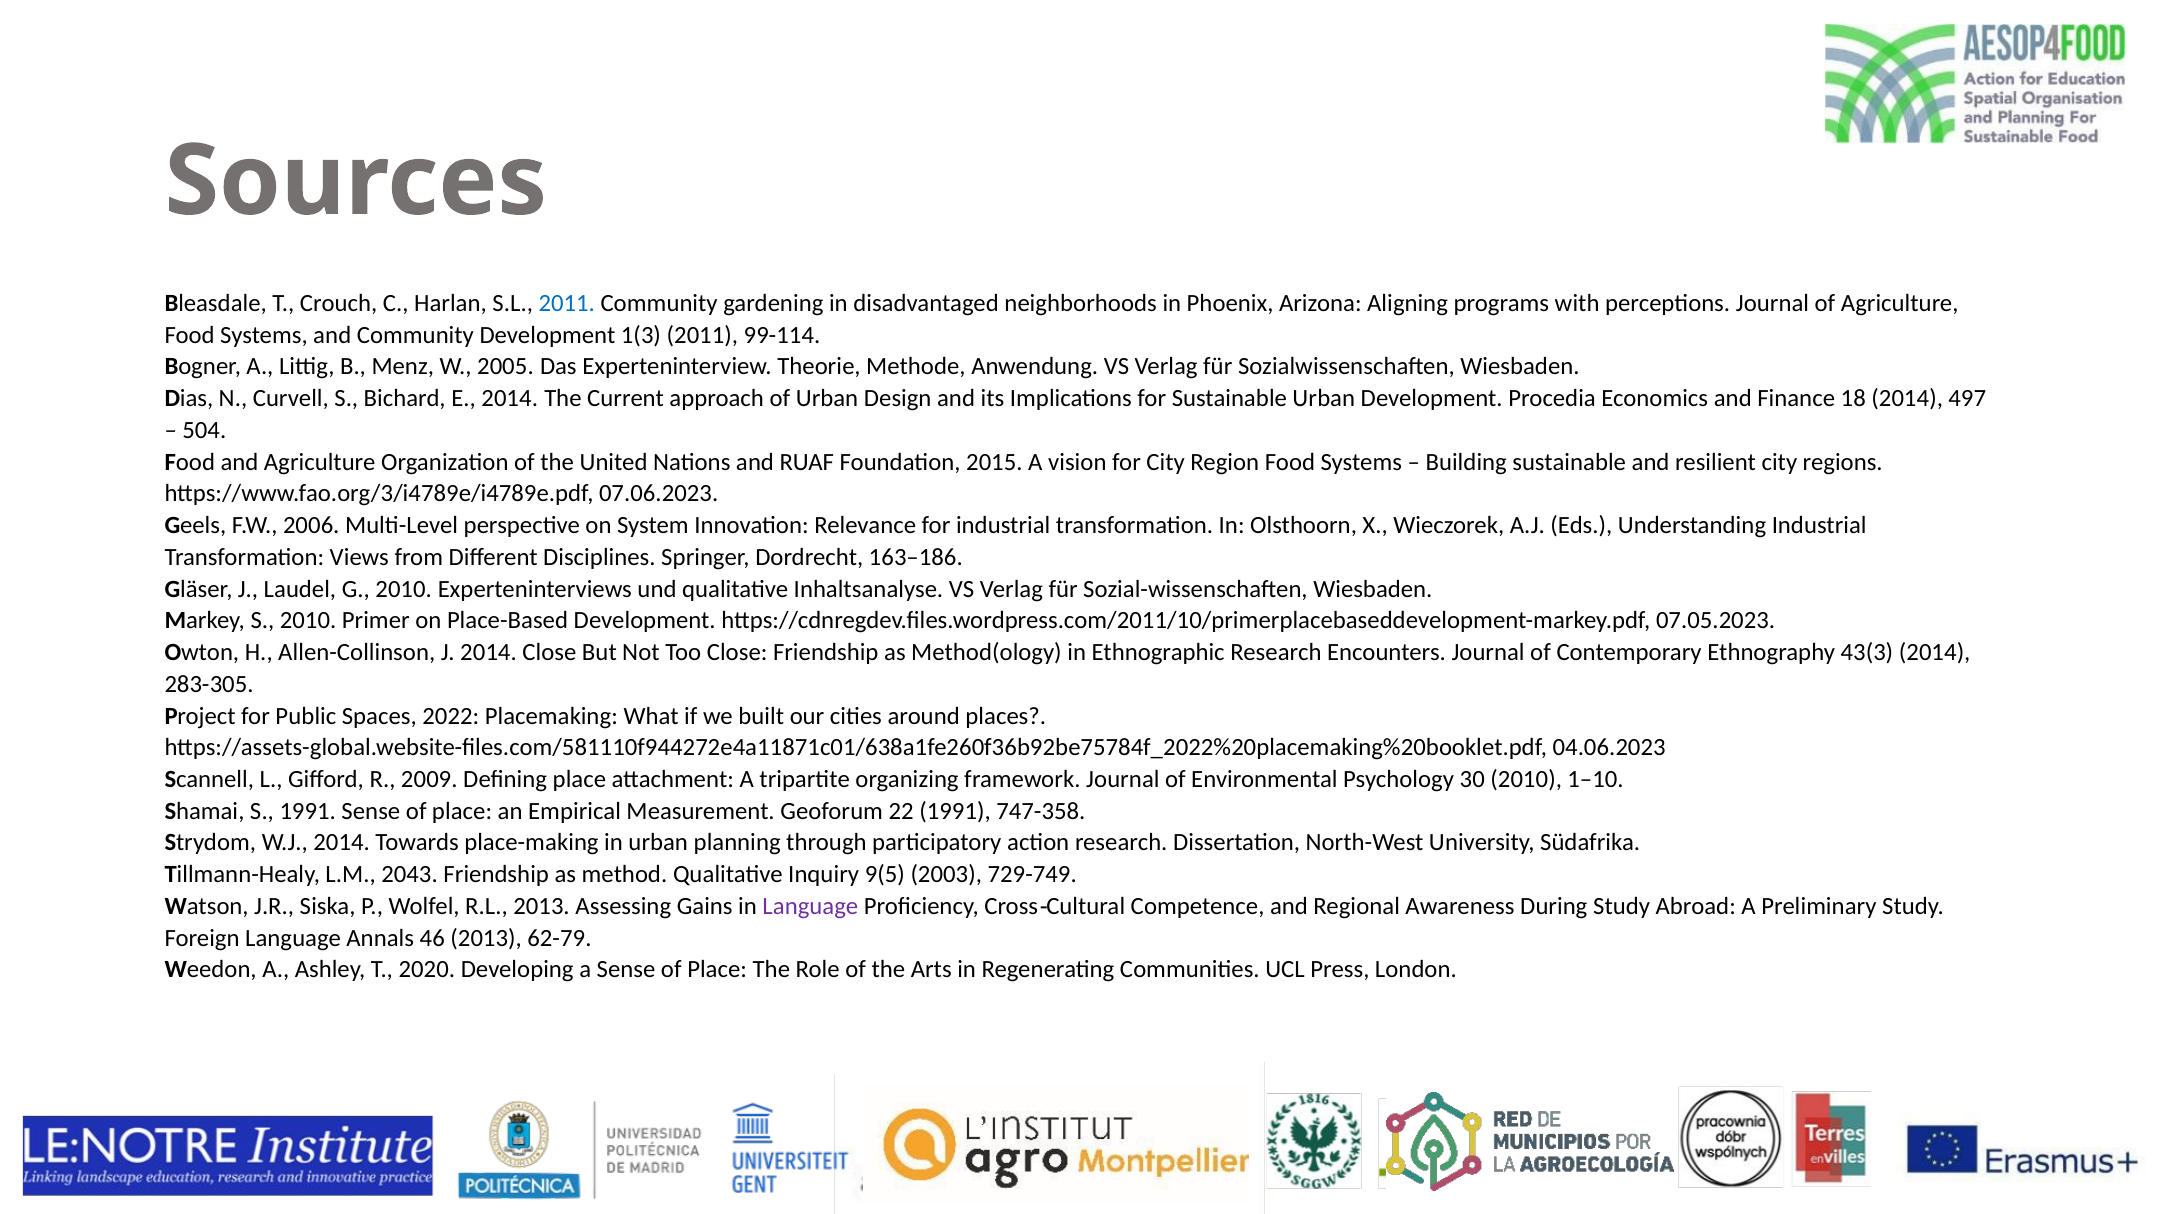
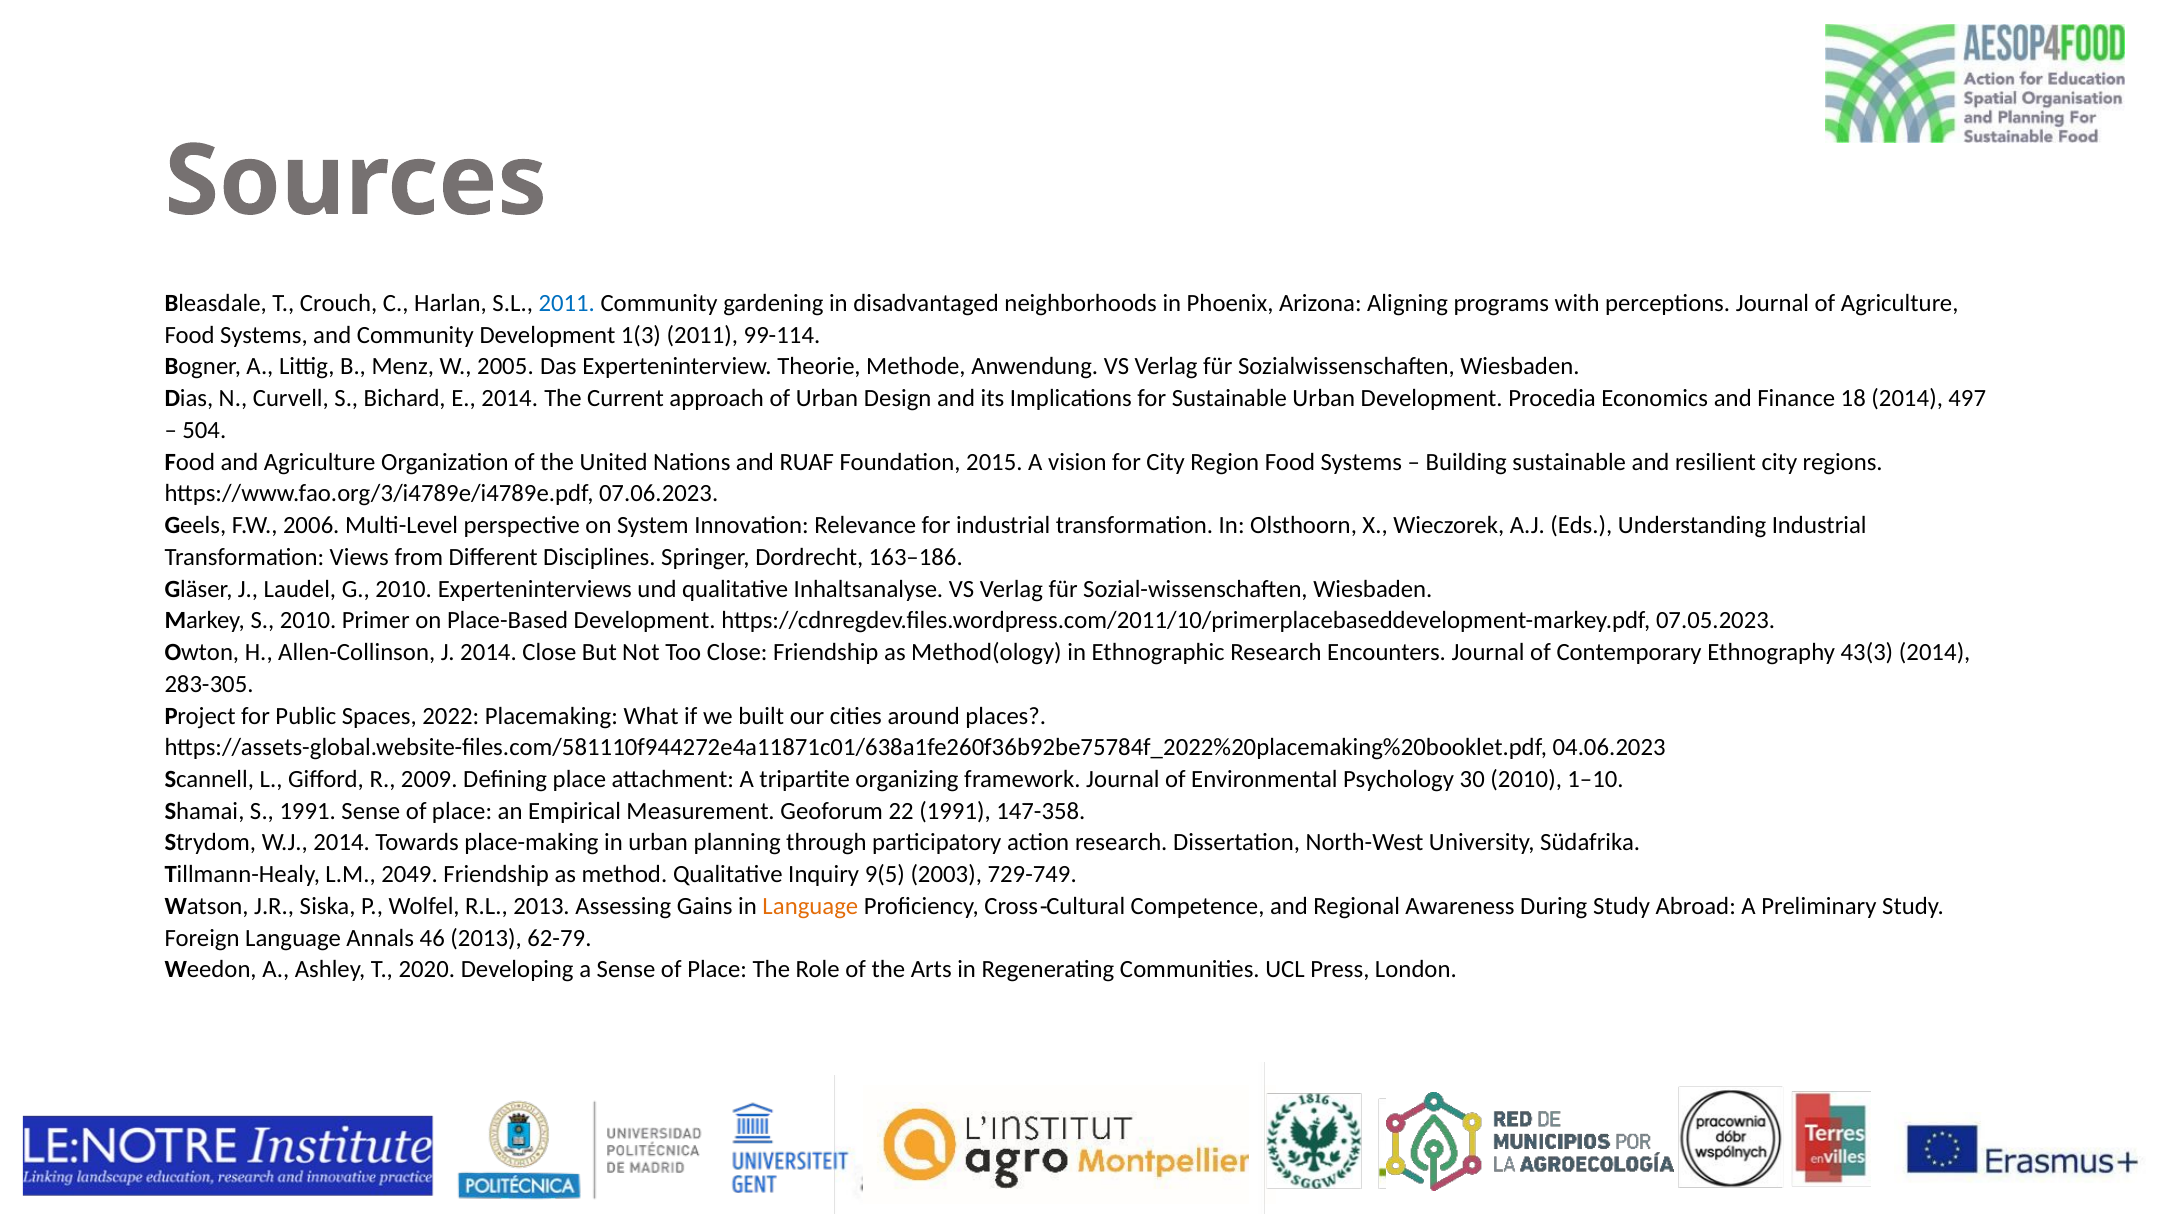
747-358: 747-358 -> 147-358 (1041, 811)
2043: 2043 -> 2049 (410, 874)
Language colour: purple -> orange (810, 906)
